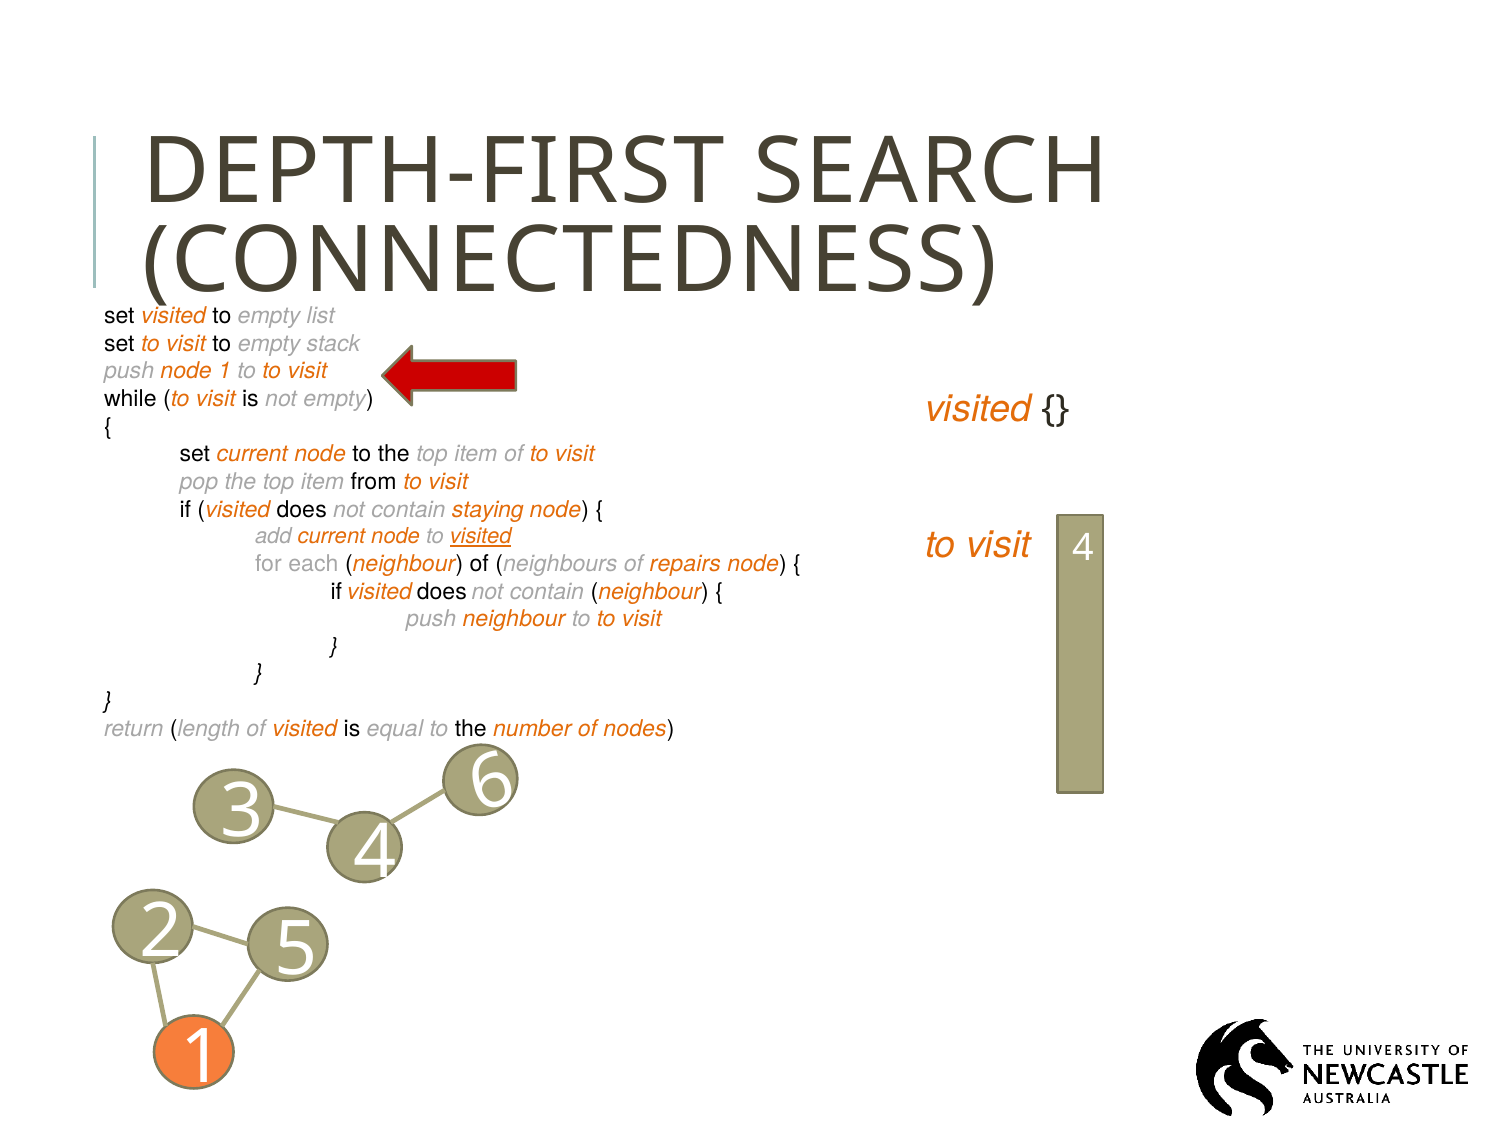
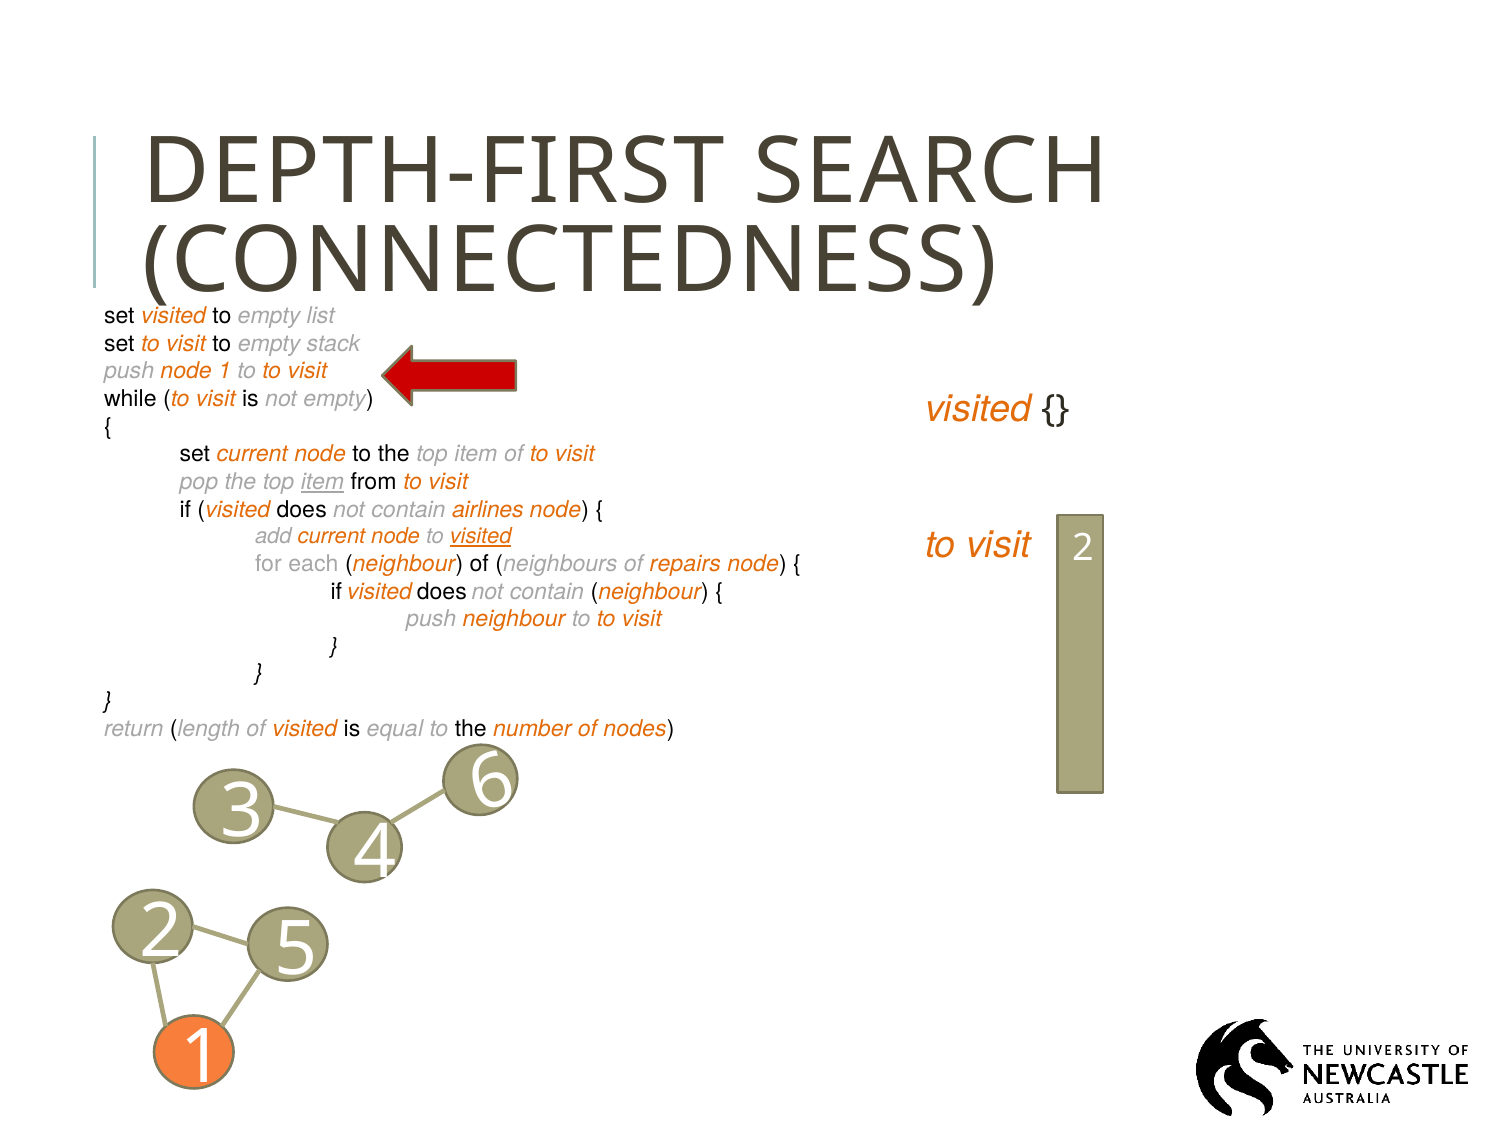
item underline: none -> present (322, 482)
staying: staying -> airlines (488, 510)
visit 4: 4 -> 2 (1083, 548)
